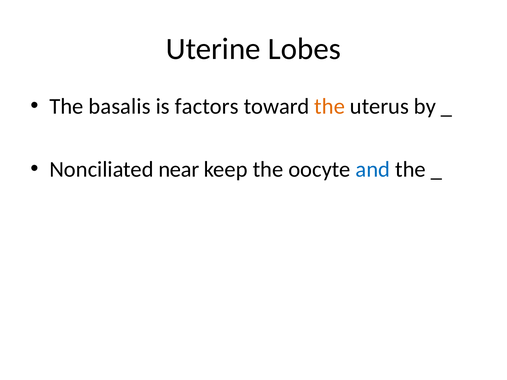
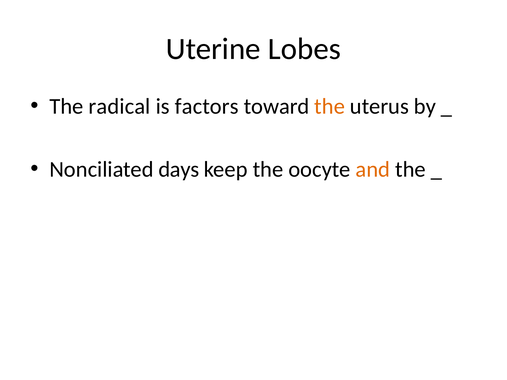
basalis: basalis -> radical (120, 106)
near: near -> days (179, 169)
and colour: blue -> orange (373, 169)
